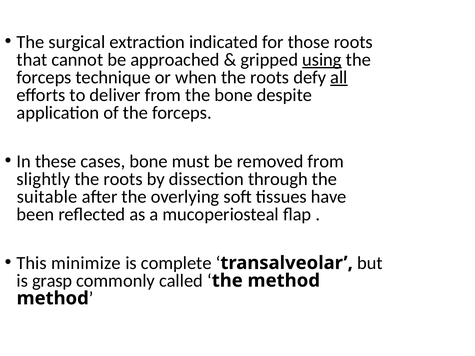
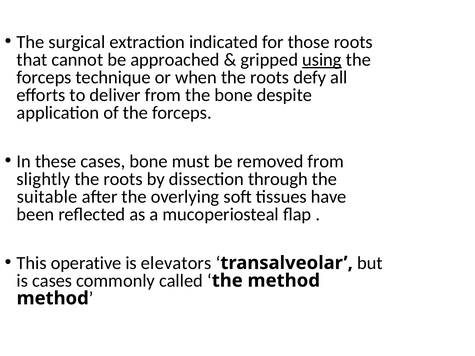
all underline: present -> none (339, 77)
minimize: minimize -> operative (86, 263)
complete: complete -> elevators (176, 263)
is grasp: grasp -> cases (52, 281)
